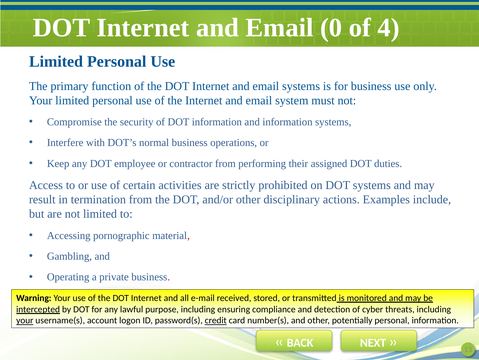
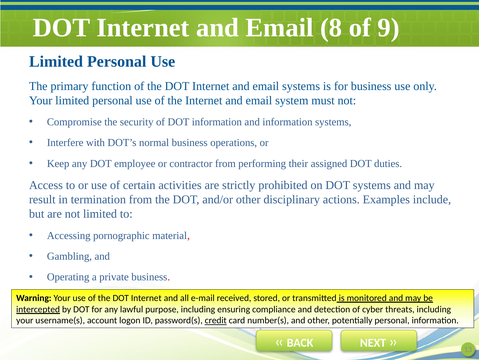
0: 0 -> 8 (331, 28)
4: 4 -> 9 (389, 28)
your underline: present -> none (25, 320)
